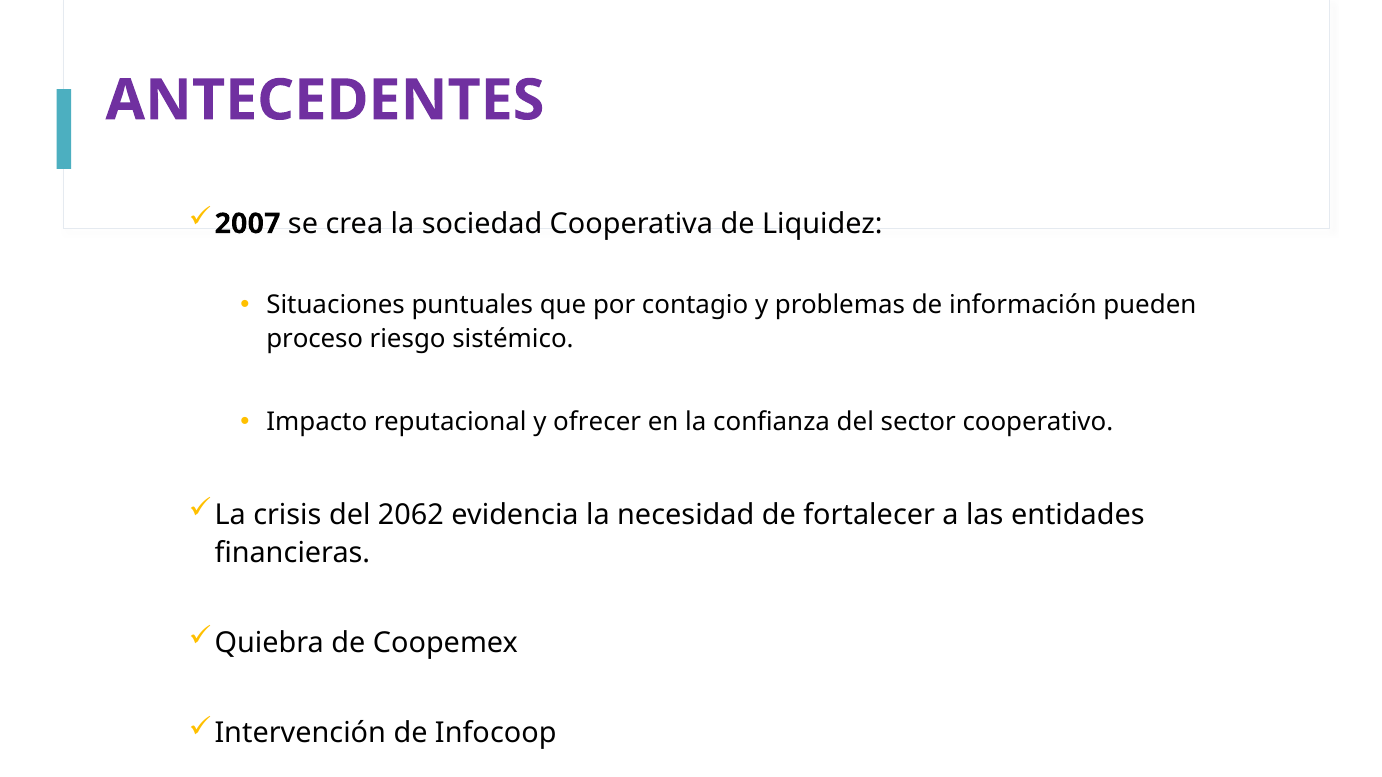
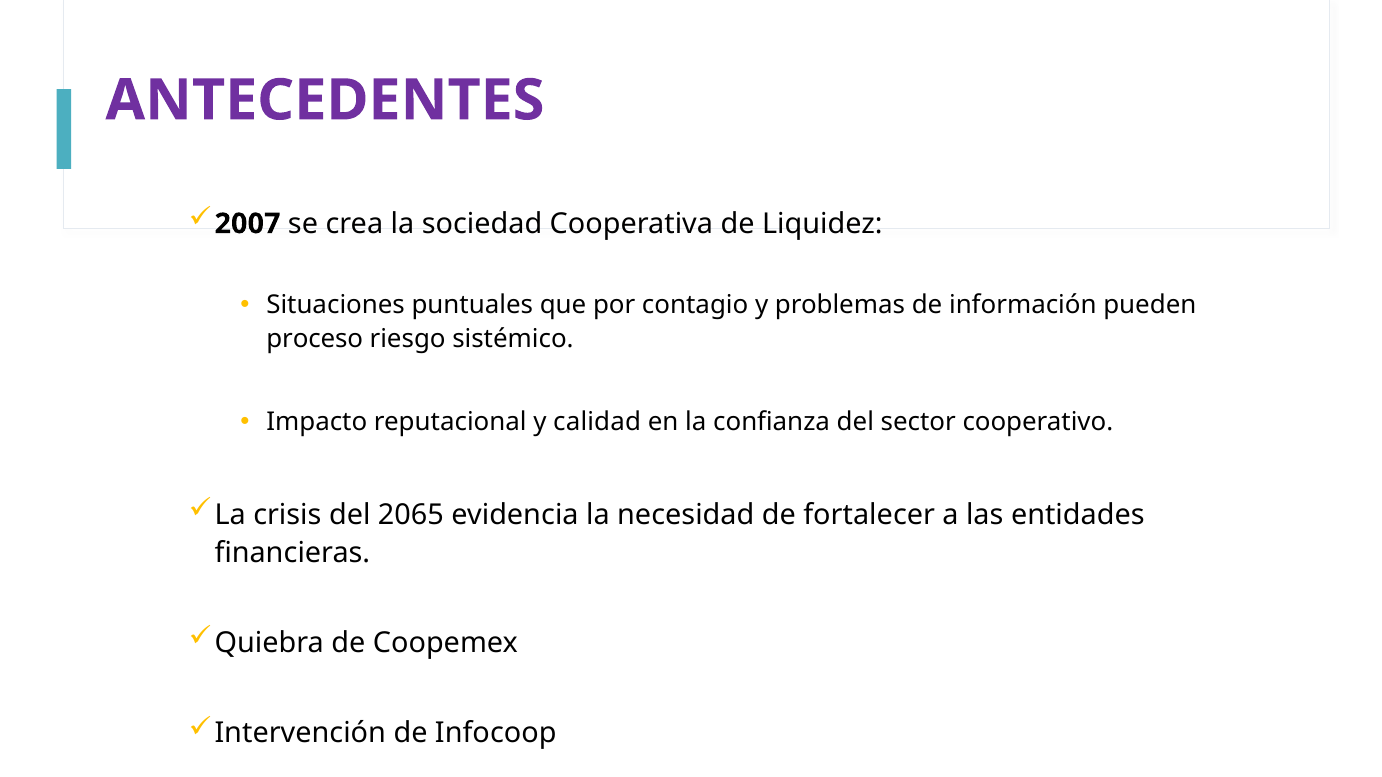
ofrecer: ofrecer -> calidad (597, 422)
2062: 2062 -> 2065 (411, 515)
